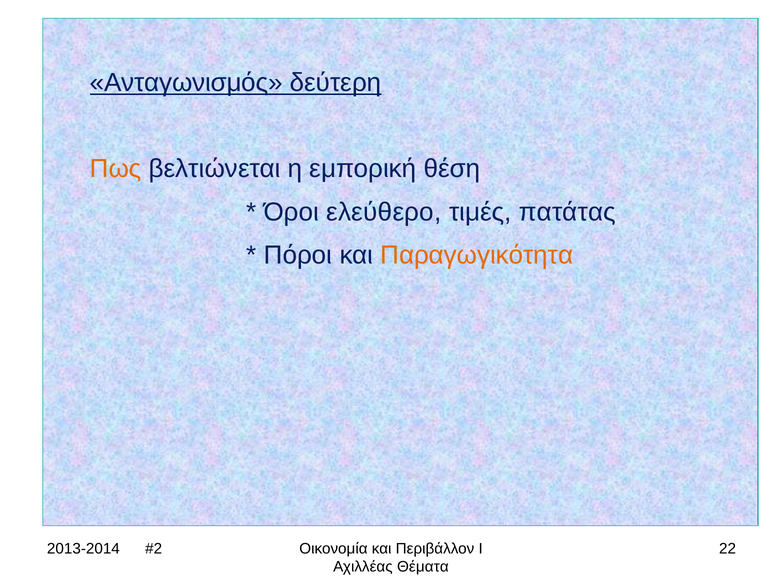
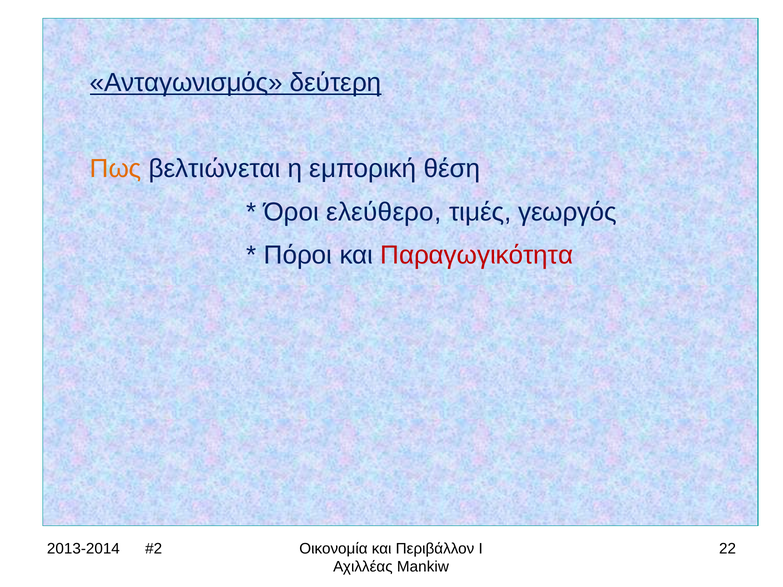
πατάτας: πατάτας -> γεωργός (567, 212)
Παραγωγικότητα colour: orange -> red (477, 255)
Θέματα: Θέματα -> Mankiw (423, 567)
